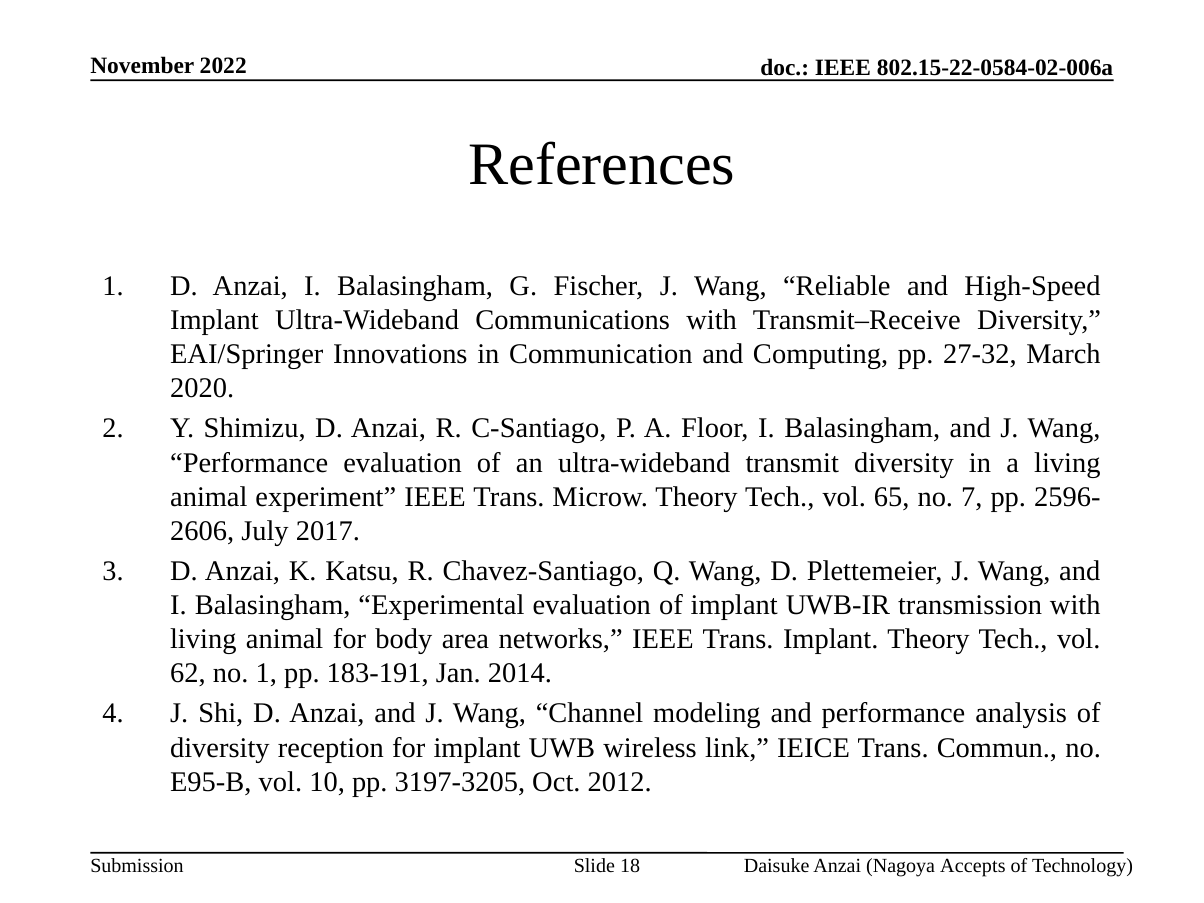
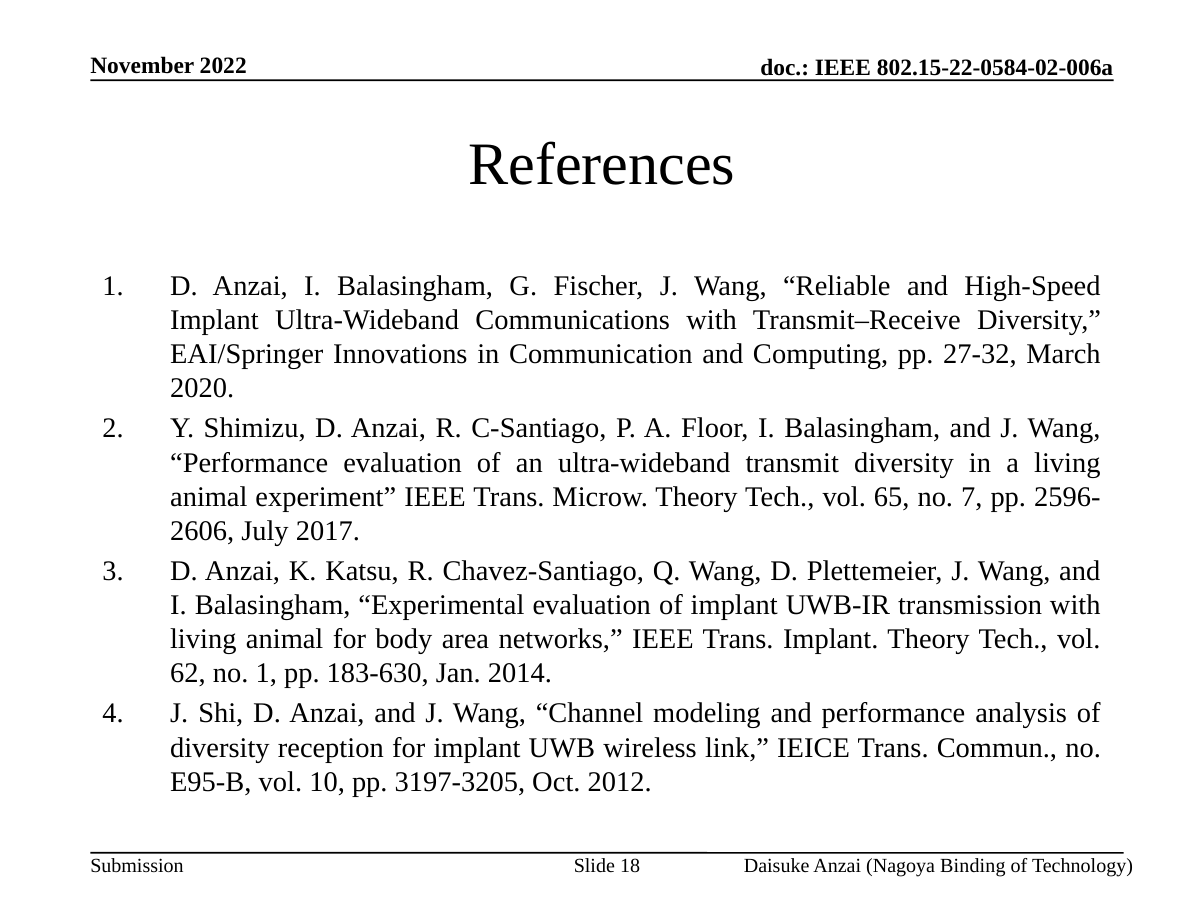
183-191: 183-191 -> 183-630 (378, 673)
Accepts: Accepts -> Binding (973, 866)
